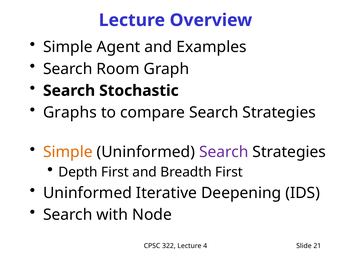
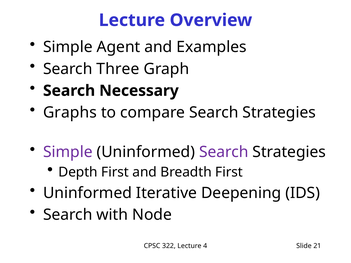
Room: Room -> Three (118, 69)
Stochastic: Stochastic -> Necessary (139, 91)
Simple colour: orange -> purple (68, 152)
